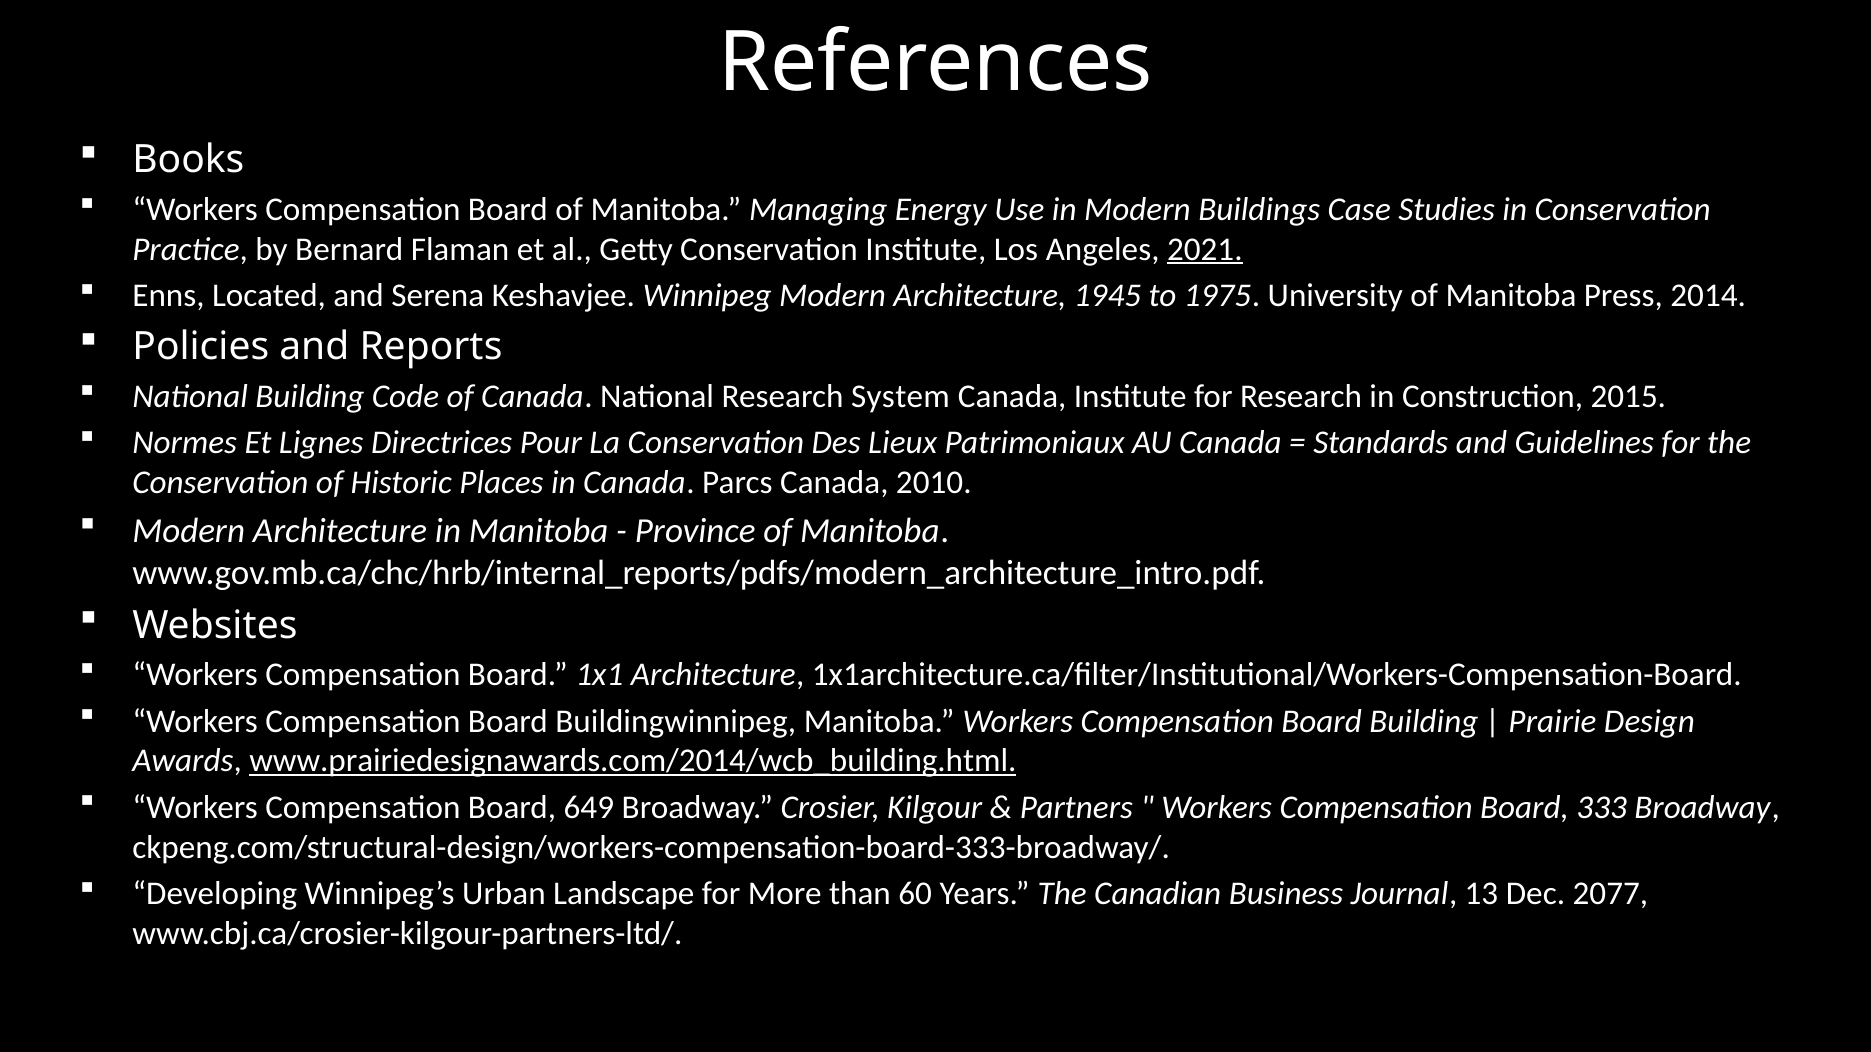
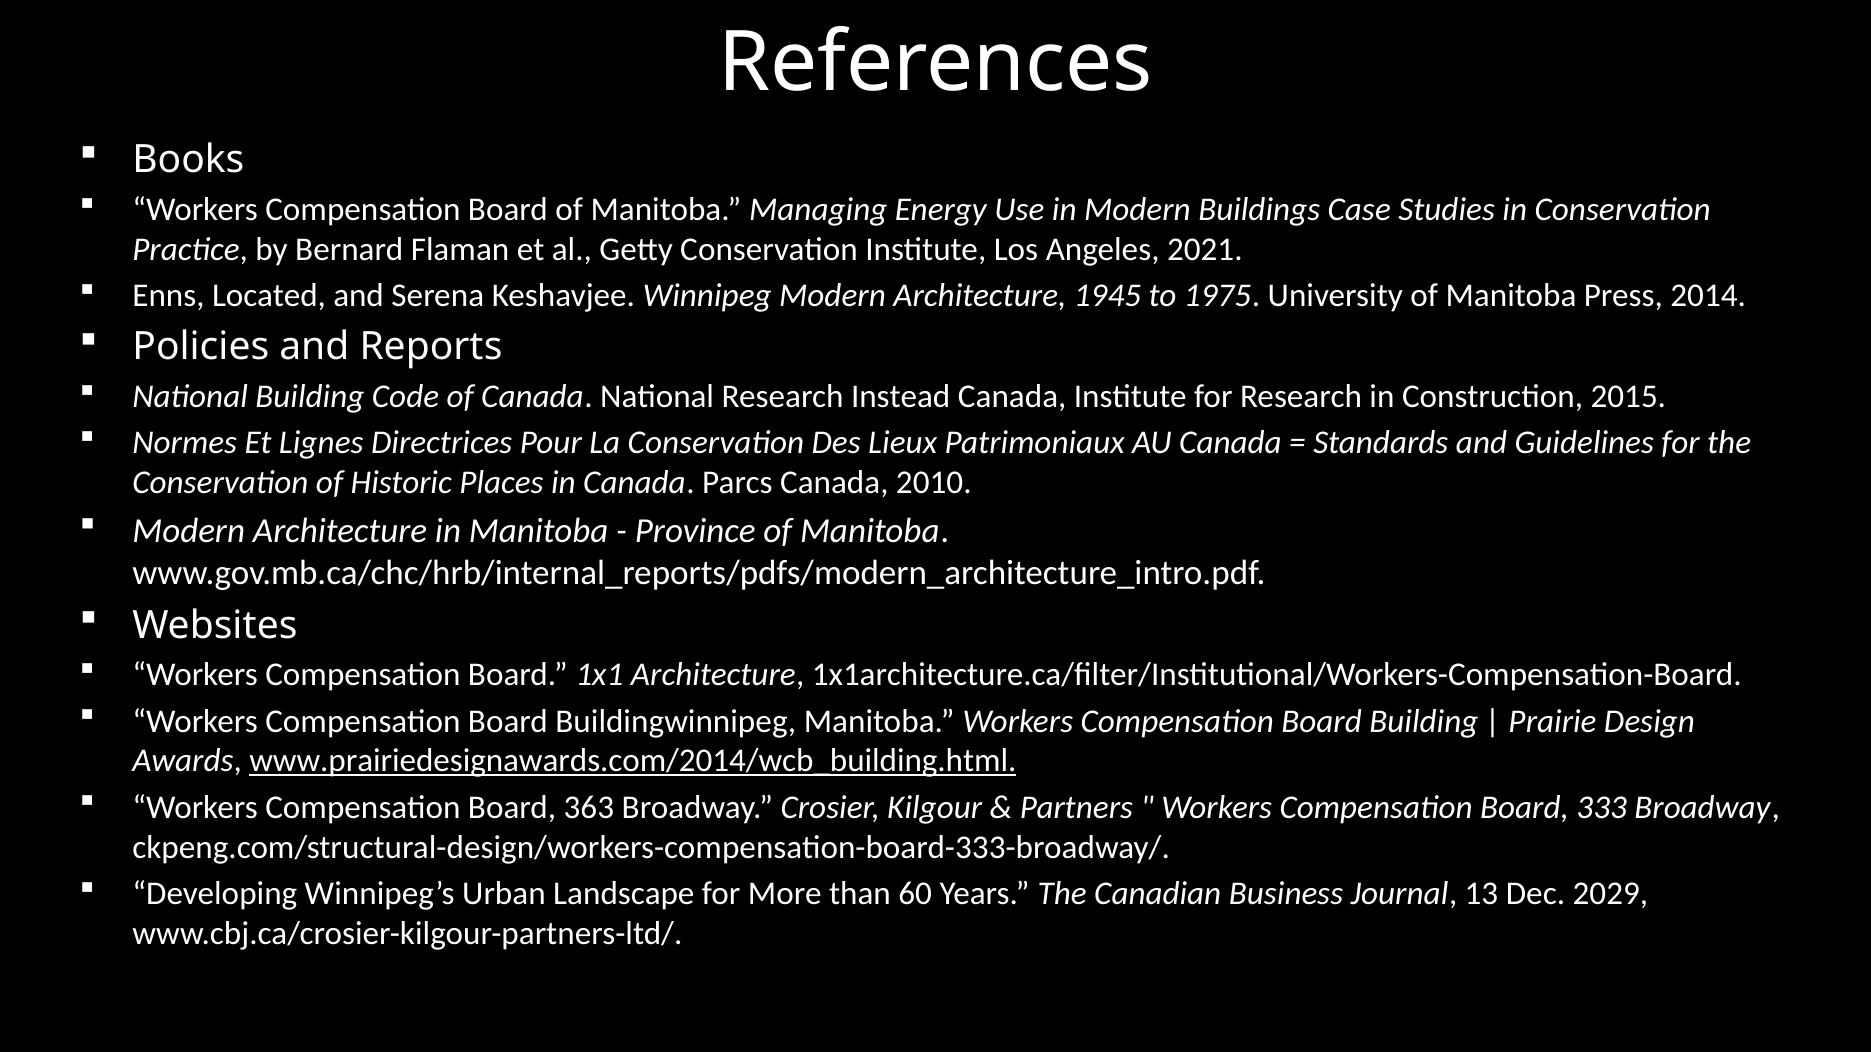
2021 underline: present -> none (1205, 249)
System: System -> Instead (901, 397)
649: 649 -> 363 (589, 808)
2077: 2077 -> 2029 (1610, 894)
